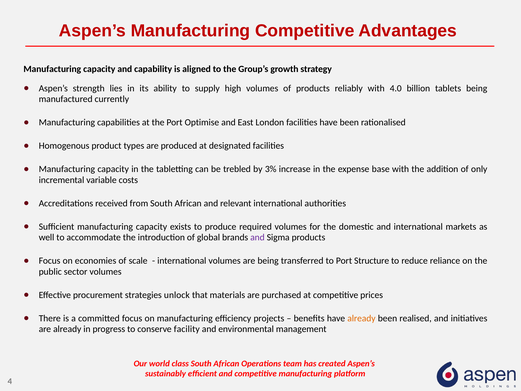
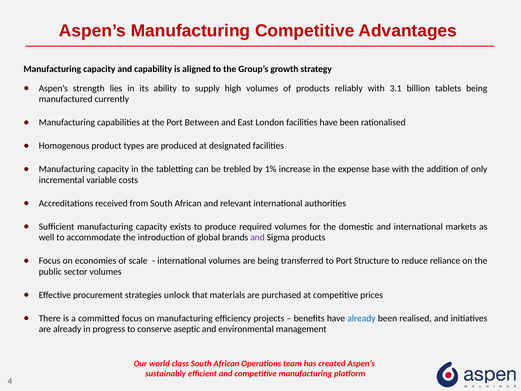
4.0: 4.0 -> 3.1 (396, 88)
Optimise: Optimise -> Between (202, 122)
3%: 3% -> 1% (271, 169)
already colour: orange -> blue (361, 318)
facility: facility -> aseptic (187, 329)
